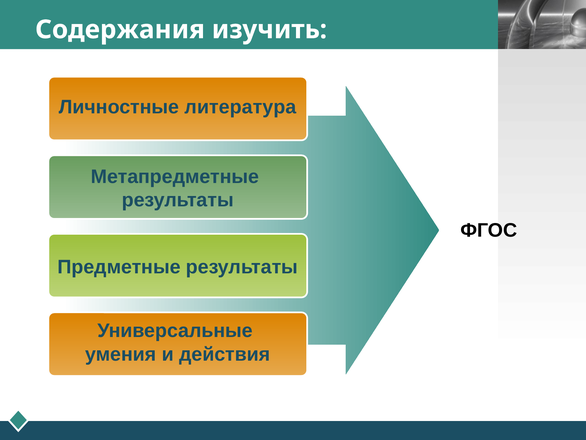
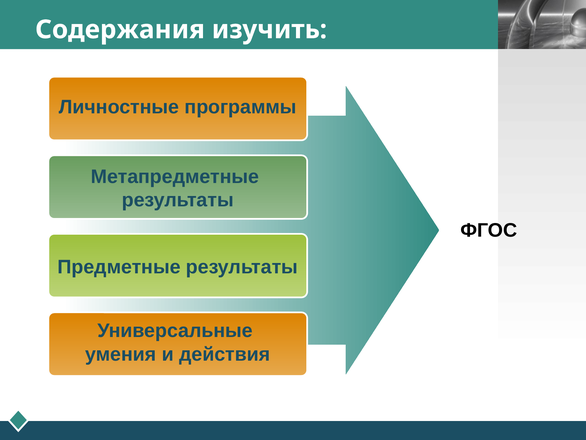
литература: литература -> программы (241, 107)
